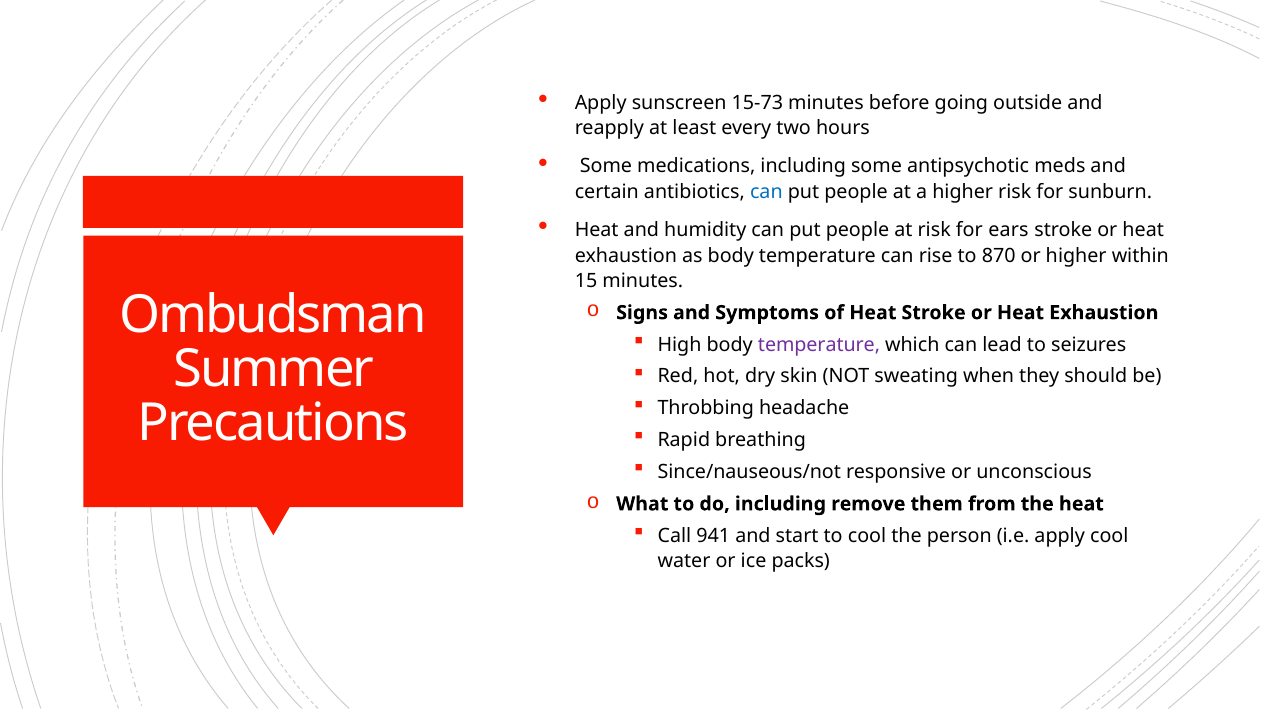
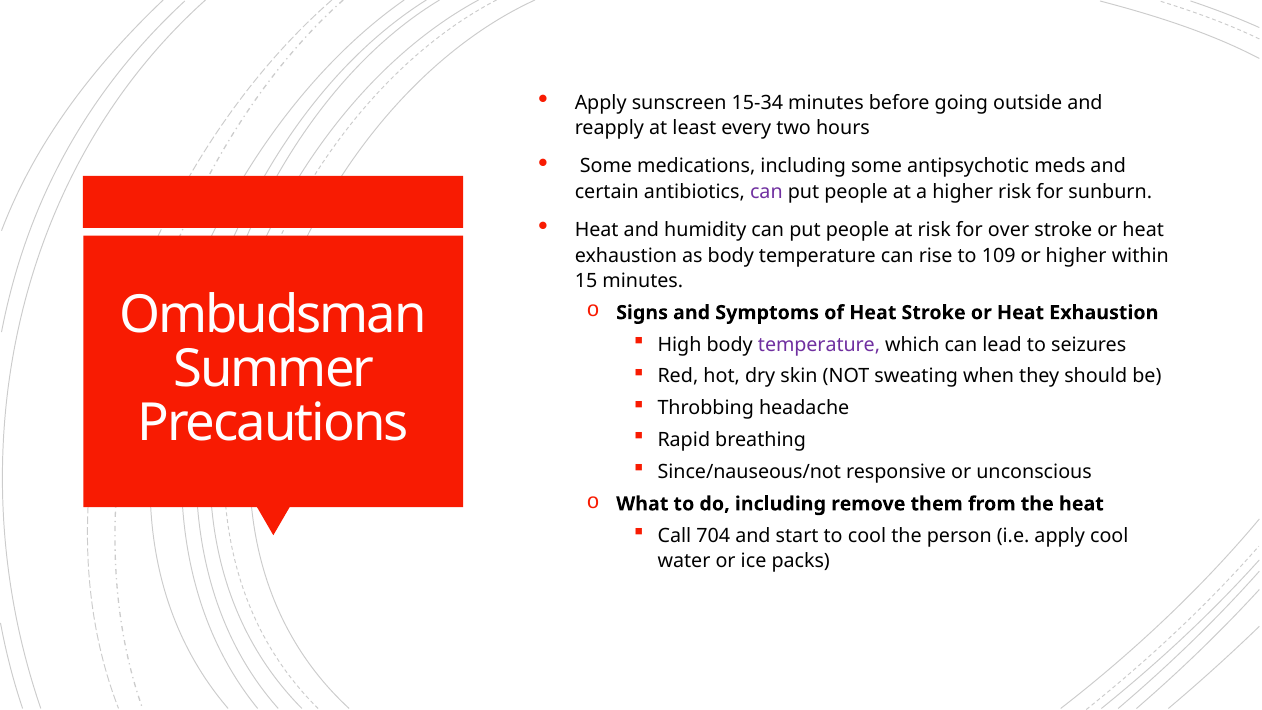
15-73: 15-73 -> 15-34 (757, 103)
can colour: blue -> purple (766, 192)
ears: ears -> over (1009, 230)
870: 870 -> 109 (999, 255)
941: 941 -> 704 (713, 536)
